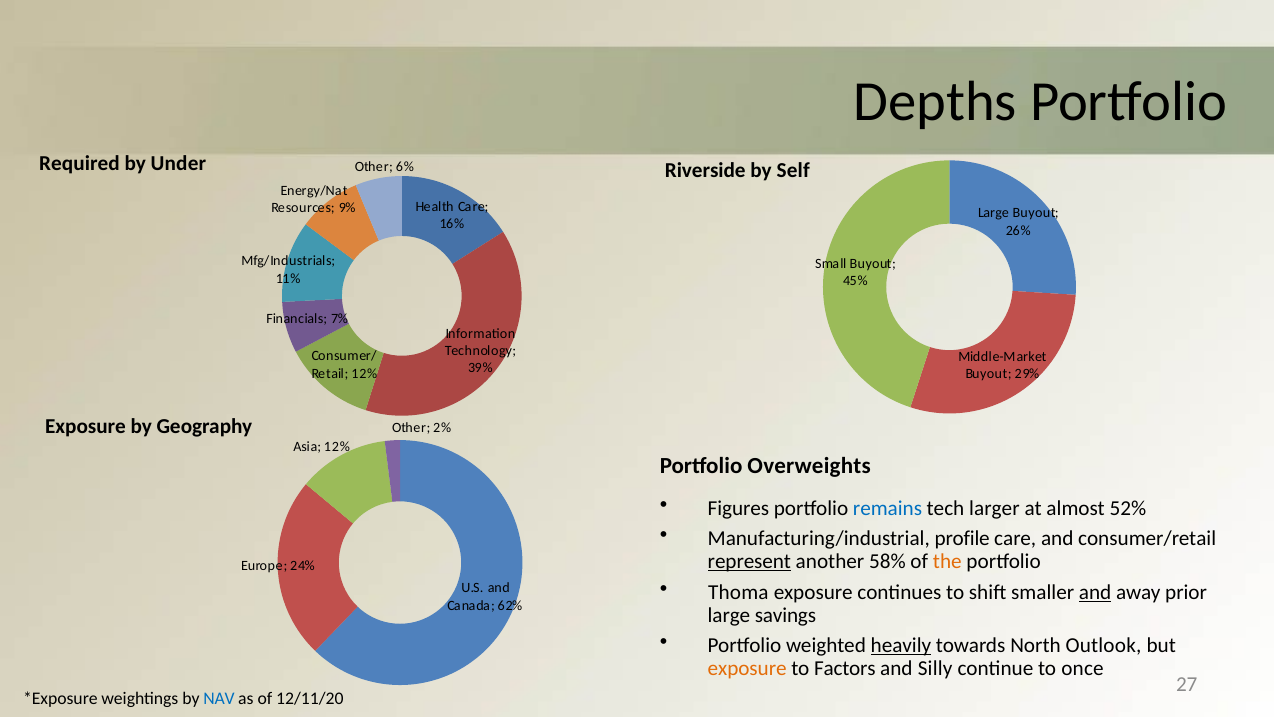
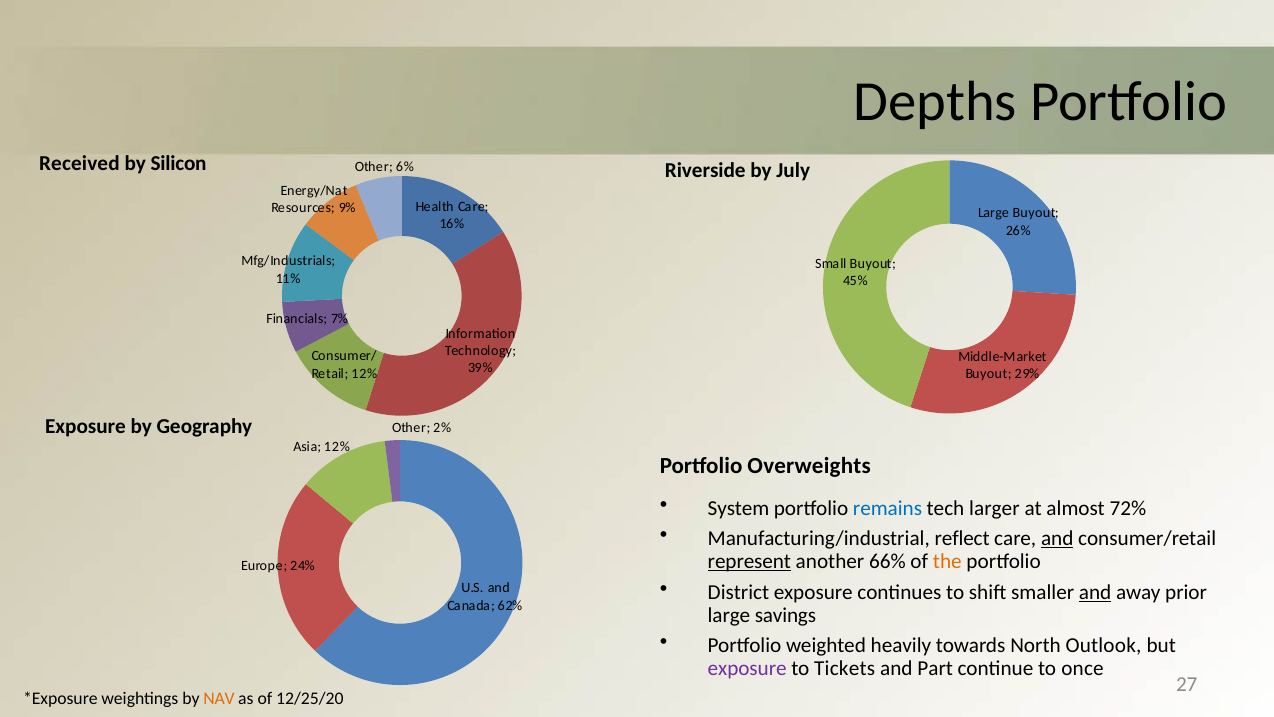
Required: Required -> Received (79, 164)
Under: Under -> Silicon (179, 164)
Self: Self -> July (793, 170)
Figures: Figures -> System (738, 508)
52%: 52% -> 72% (1128, 508)
profile: profile -> reflect (962, 538)
and underline: none -> present (1057, 538)
58%: 58% -> 66% (887, 561)
Thoma: Thoma -> District (738, 592)
heavily underline: present -> none (901, 645)
exposure colour: orange -> purple (747, 668)
Factors: Factors -> Tickets (845, 668)
Silly: Silly -> Part (935, 668)
NAV colour: blue -> orange (219, 698)
12/11/20: 12/11/20 -> 12/25/20 (310, 698)
